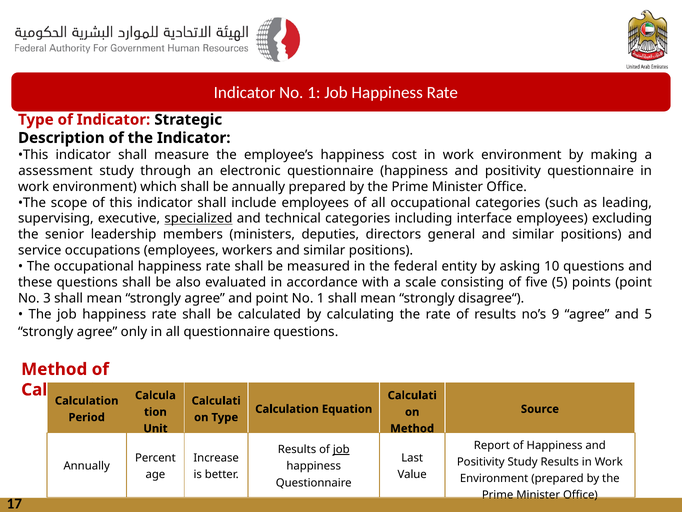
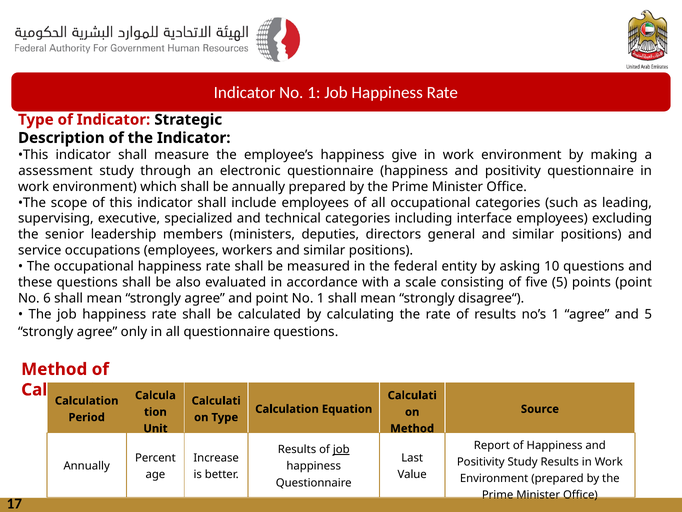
cost: cost -> give (404, 155)
specialized underline: present -> none (198, 218)
3: 3 -> 6 (47, 298)
no’s 9: 9 -> 1 (555, 314)
